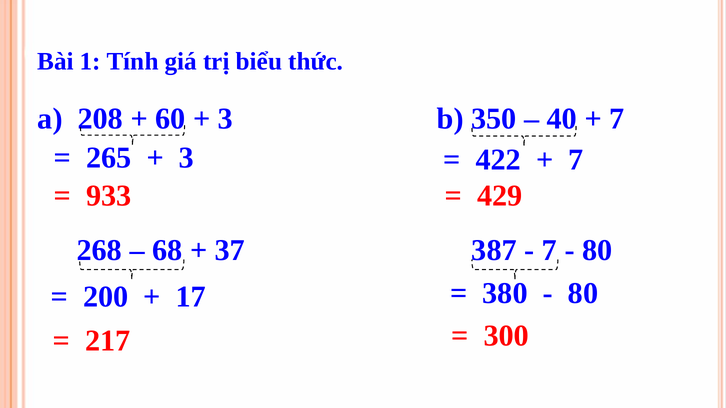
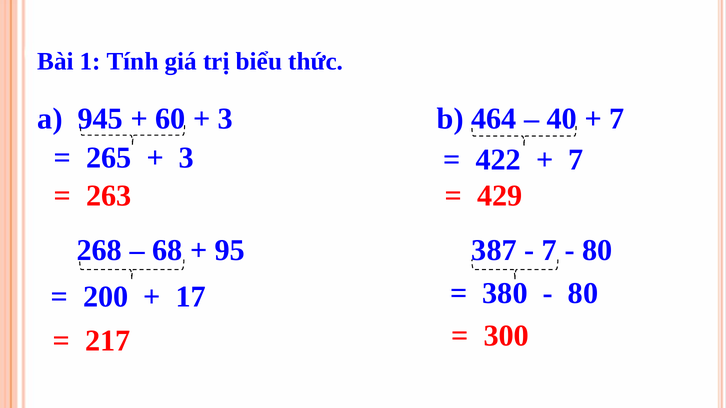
208: 208 -> 945 (100, 119)
350: 350 -> 464 (494, 119)
933: 933 -> 263 (109, 196)
37: 37 -> 95 (230, 251)
